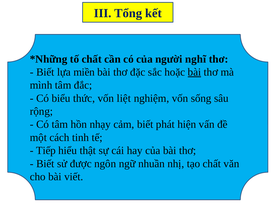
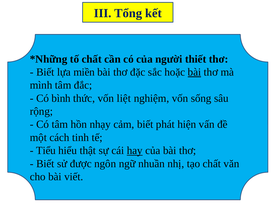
nghĩ: nghĩ -> thiết (196, 59)
biểu: biểu -> bình (61, 98)
Tiếp: Tiếp -> Tiểu (46, 151)
hay underline: none -> present (135, 151)
